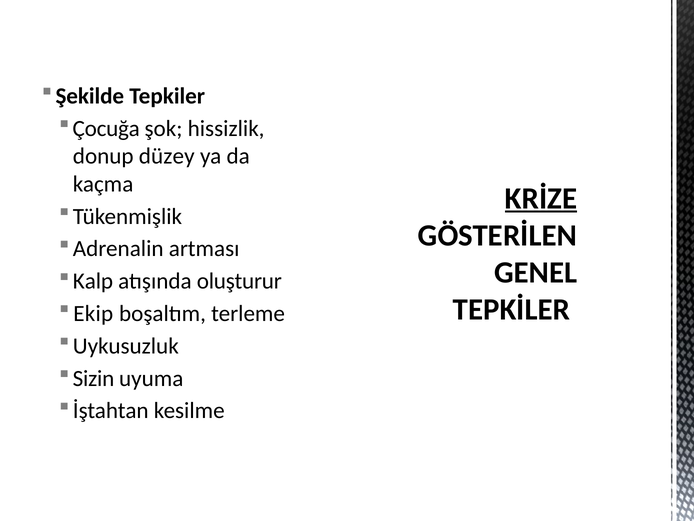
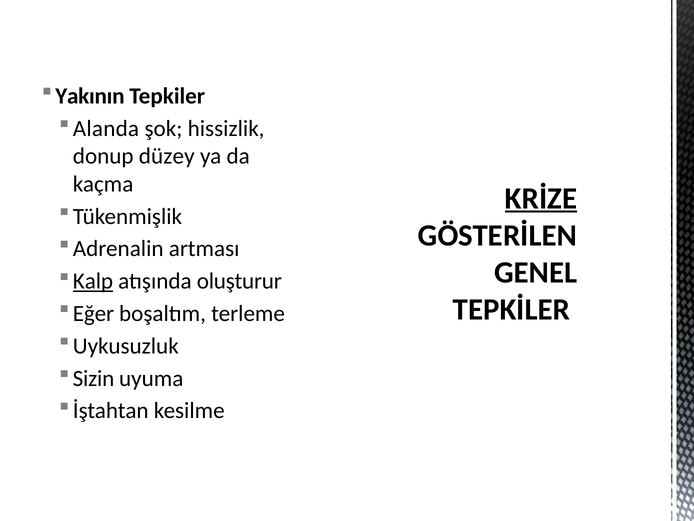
Şekilde: Şekilde -> Yakının (90, 96)
Çocuğa: Çocuğa -> Alanda (106, 128)
Kalp underline: none -> present (93, 281)
Ekip: Ekip -> Eğer (93, 313)
